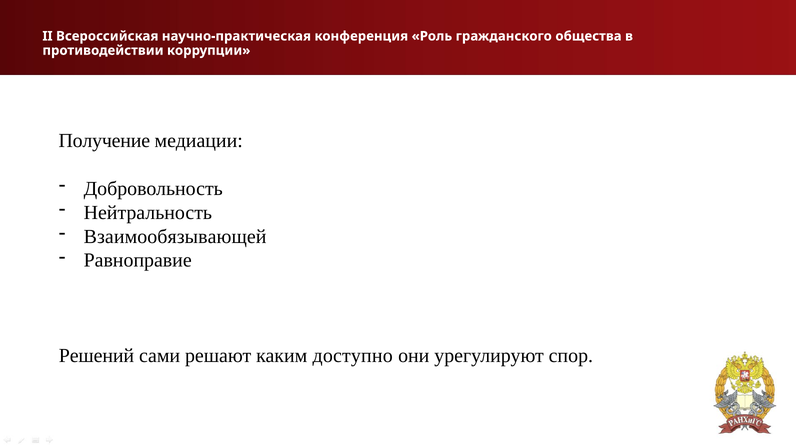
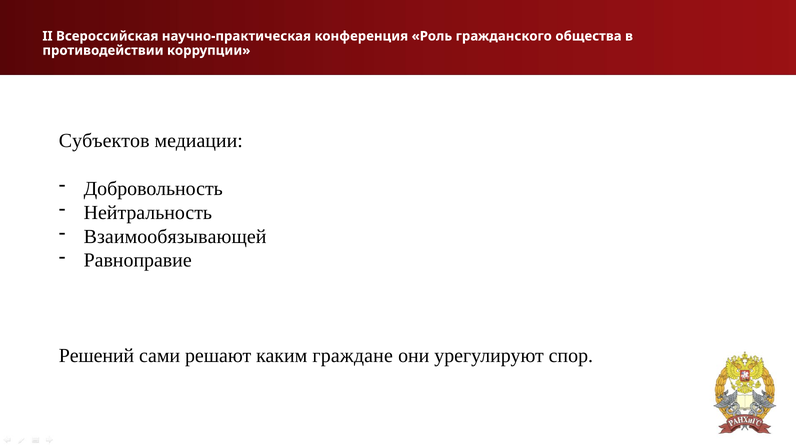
Получение: Получение -> Субъектов (104, 141)
доступно: доступно -> граждане (353, 356)
